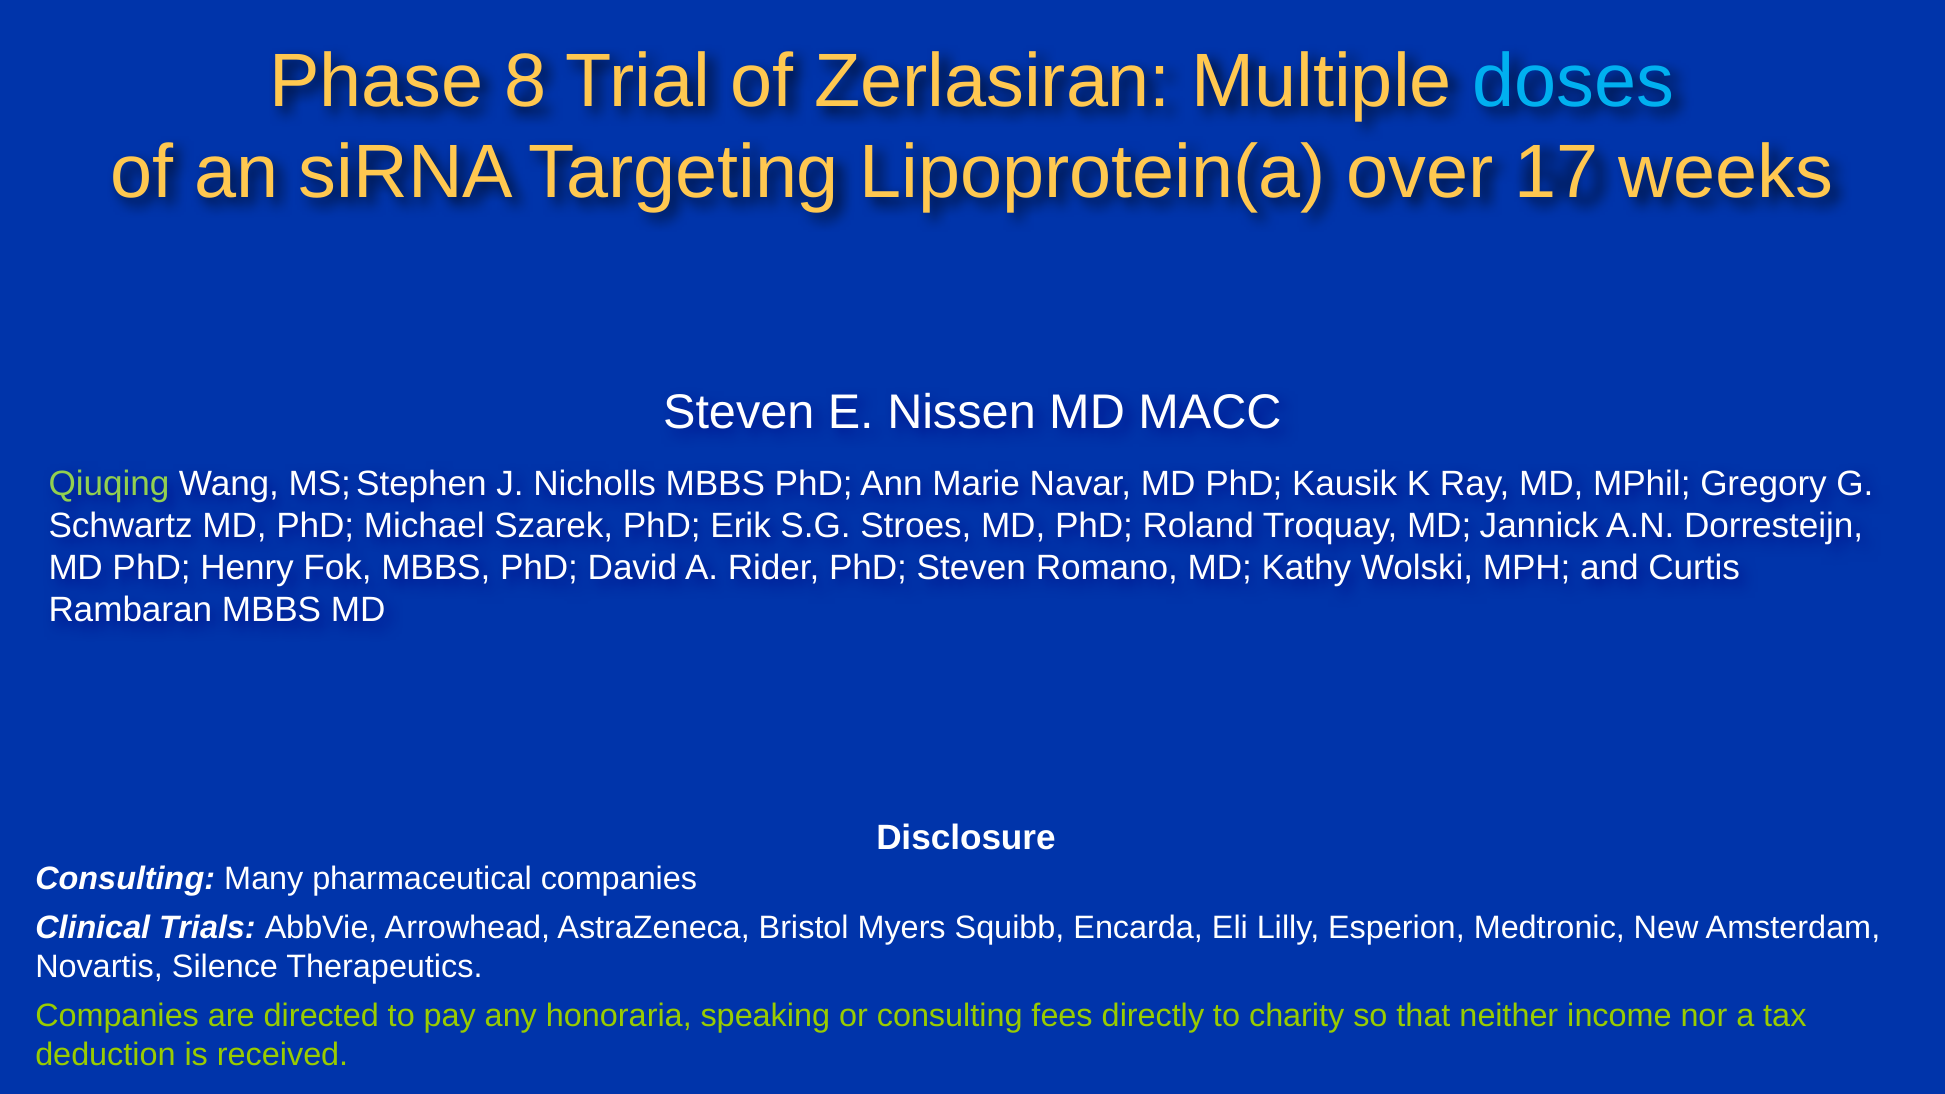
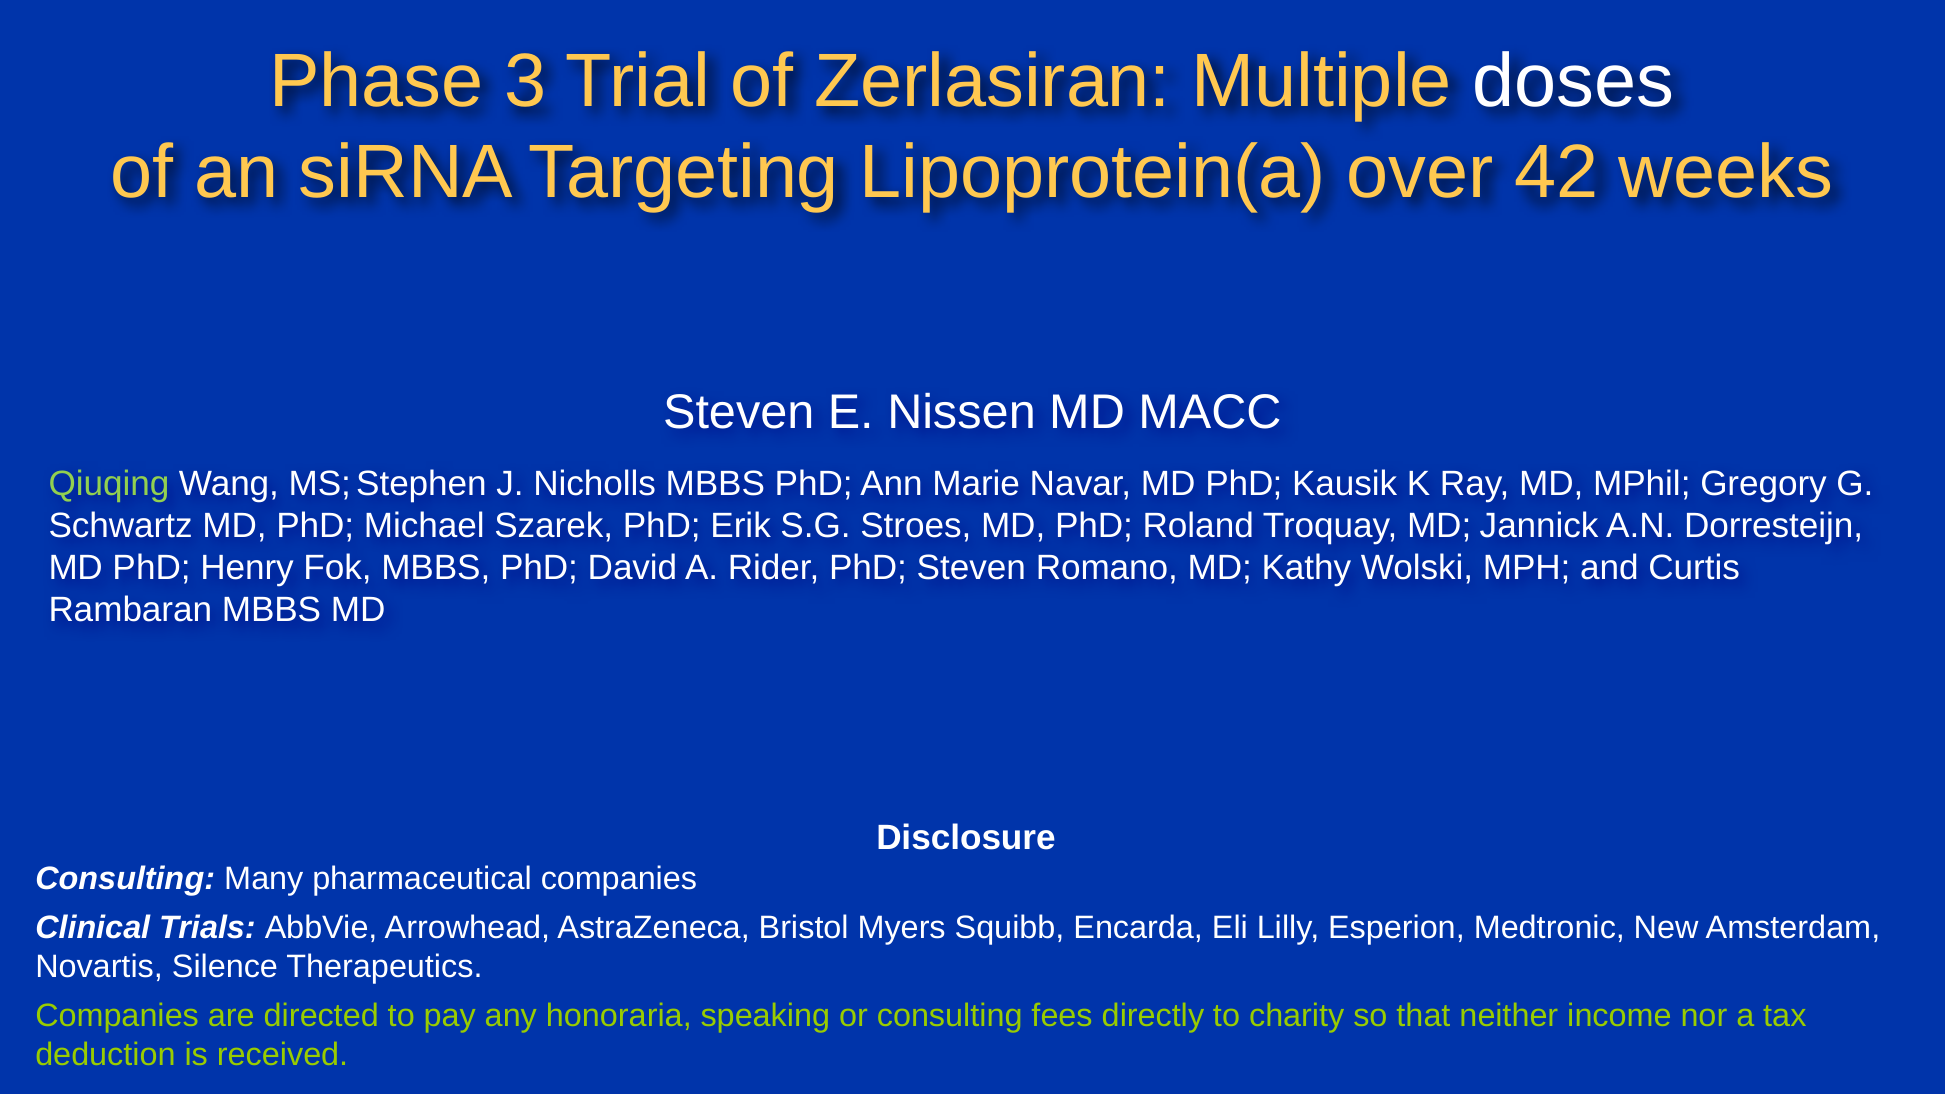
8: 8 -> 3 (525, 81)
doses colour: light blue -> white (1573, 81)
17: 17 -> 42 (1556, 172)
